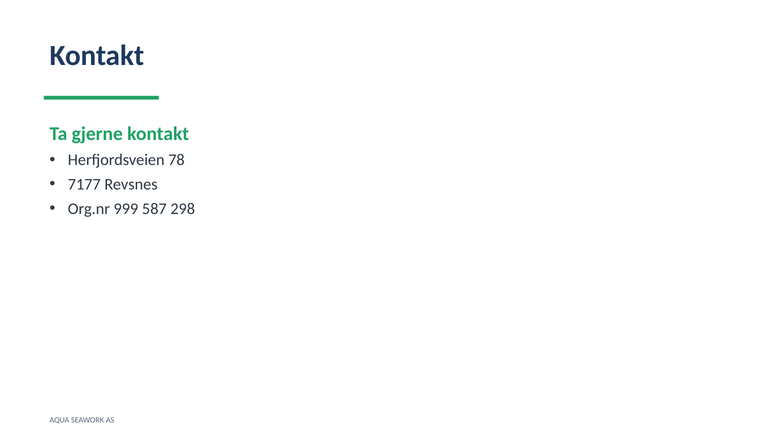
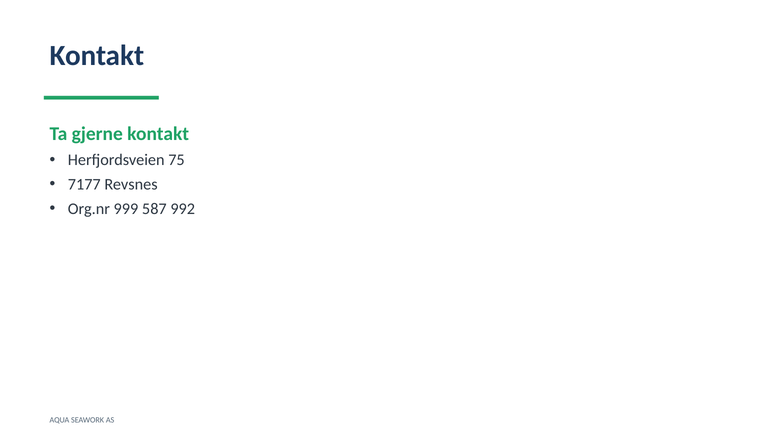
78: 78 -> 75 (177, 160)
298: 298 -> 992 (183, 209)
